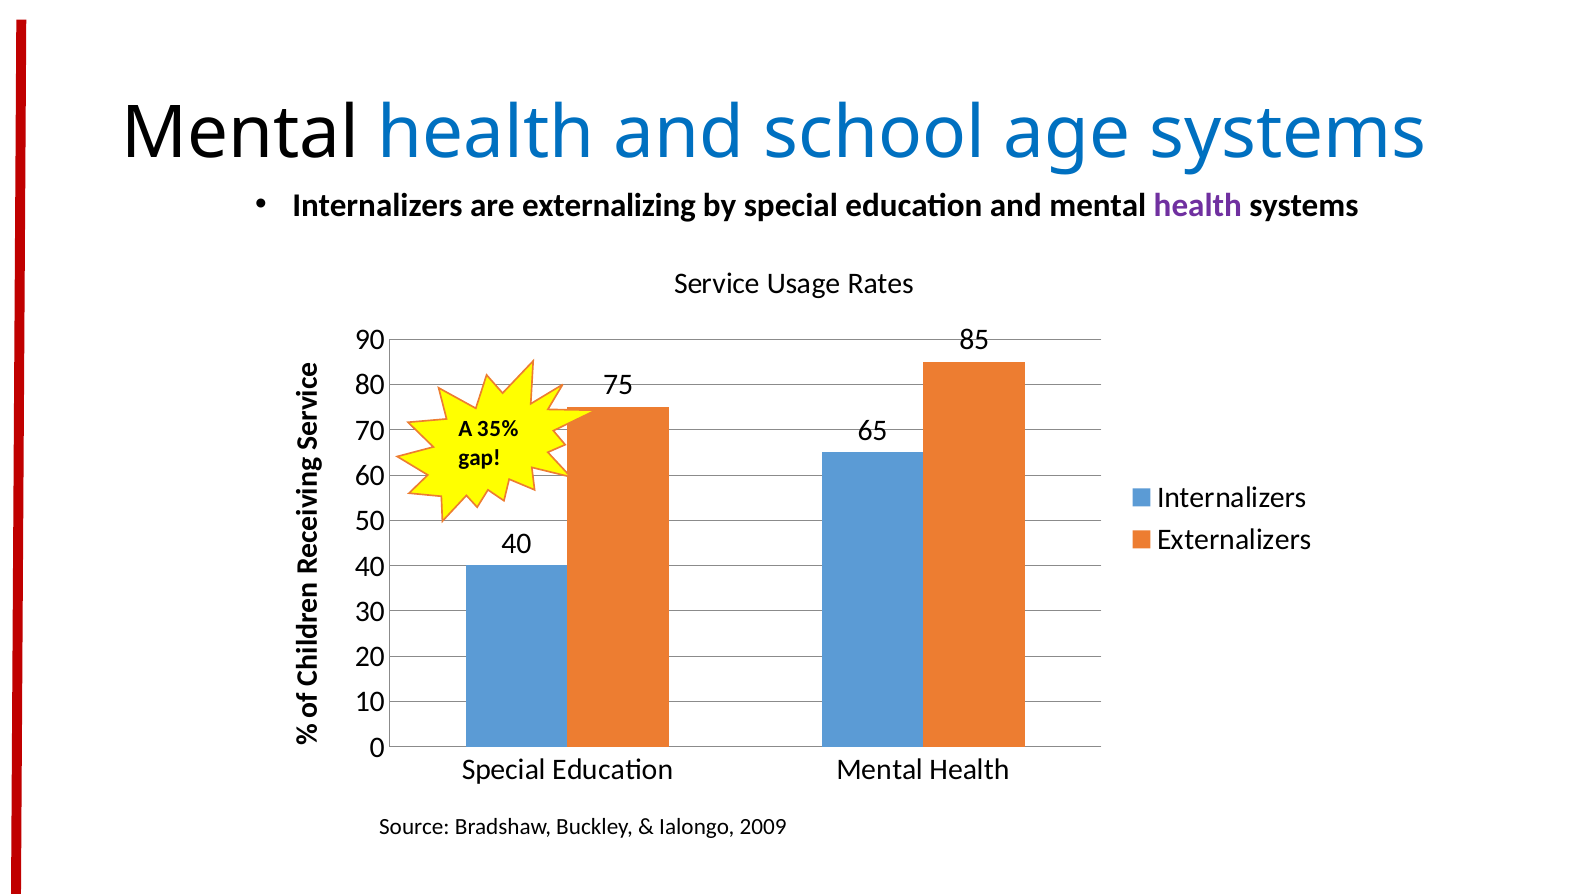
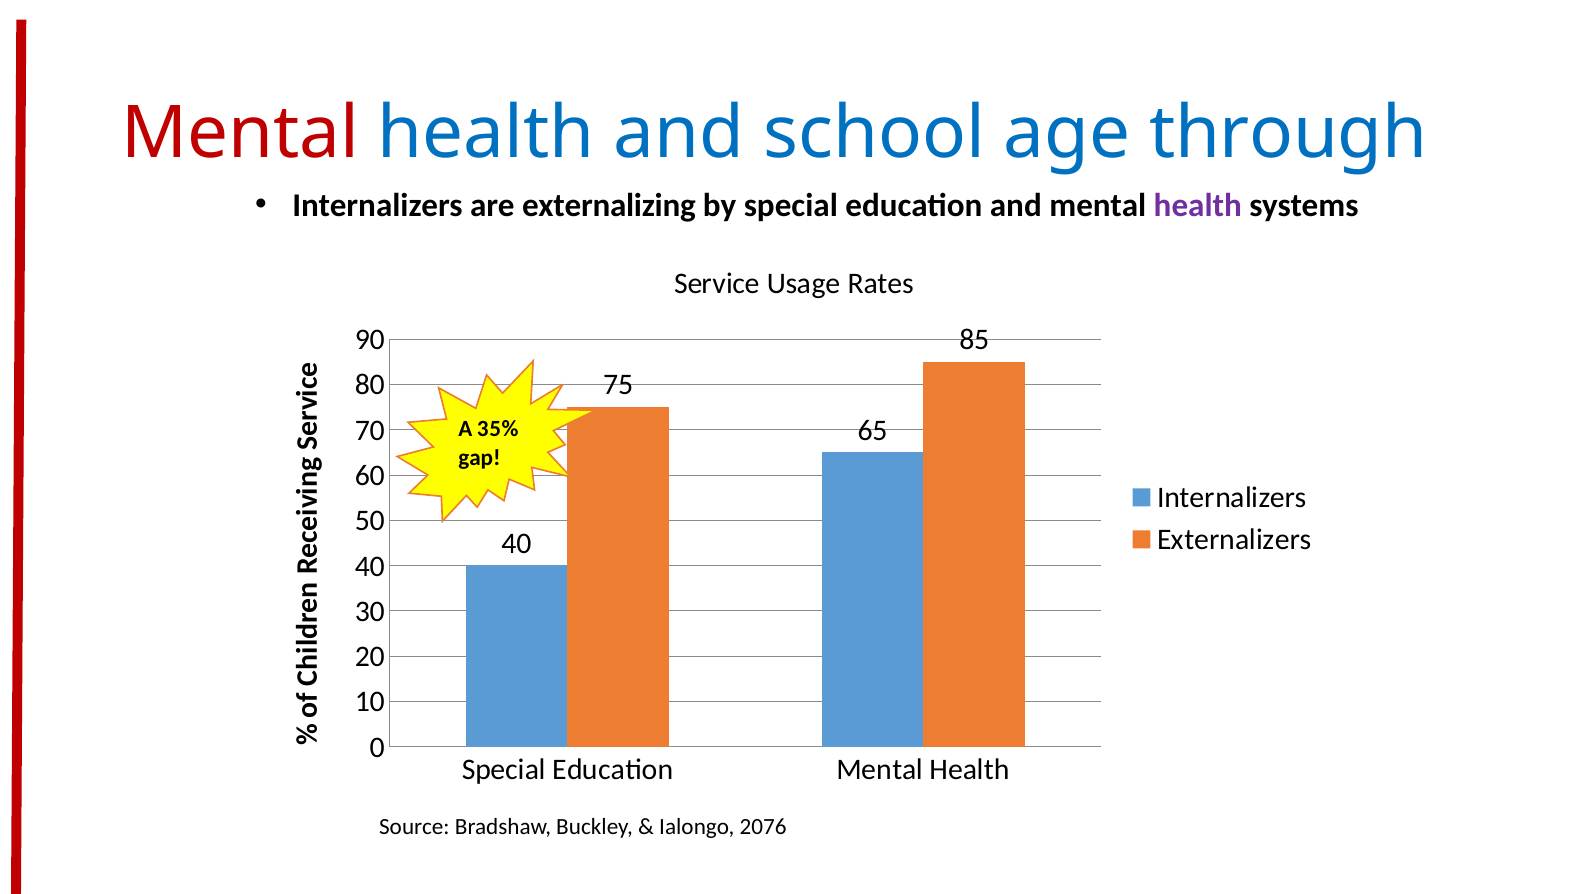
Mental colour: black -> red (240, 134)
age systems: systems -> through (1288, 134)
2009: 2009 -> 2076 (763, 826)
